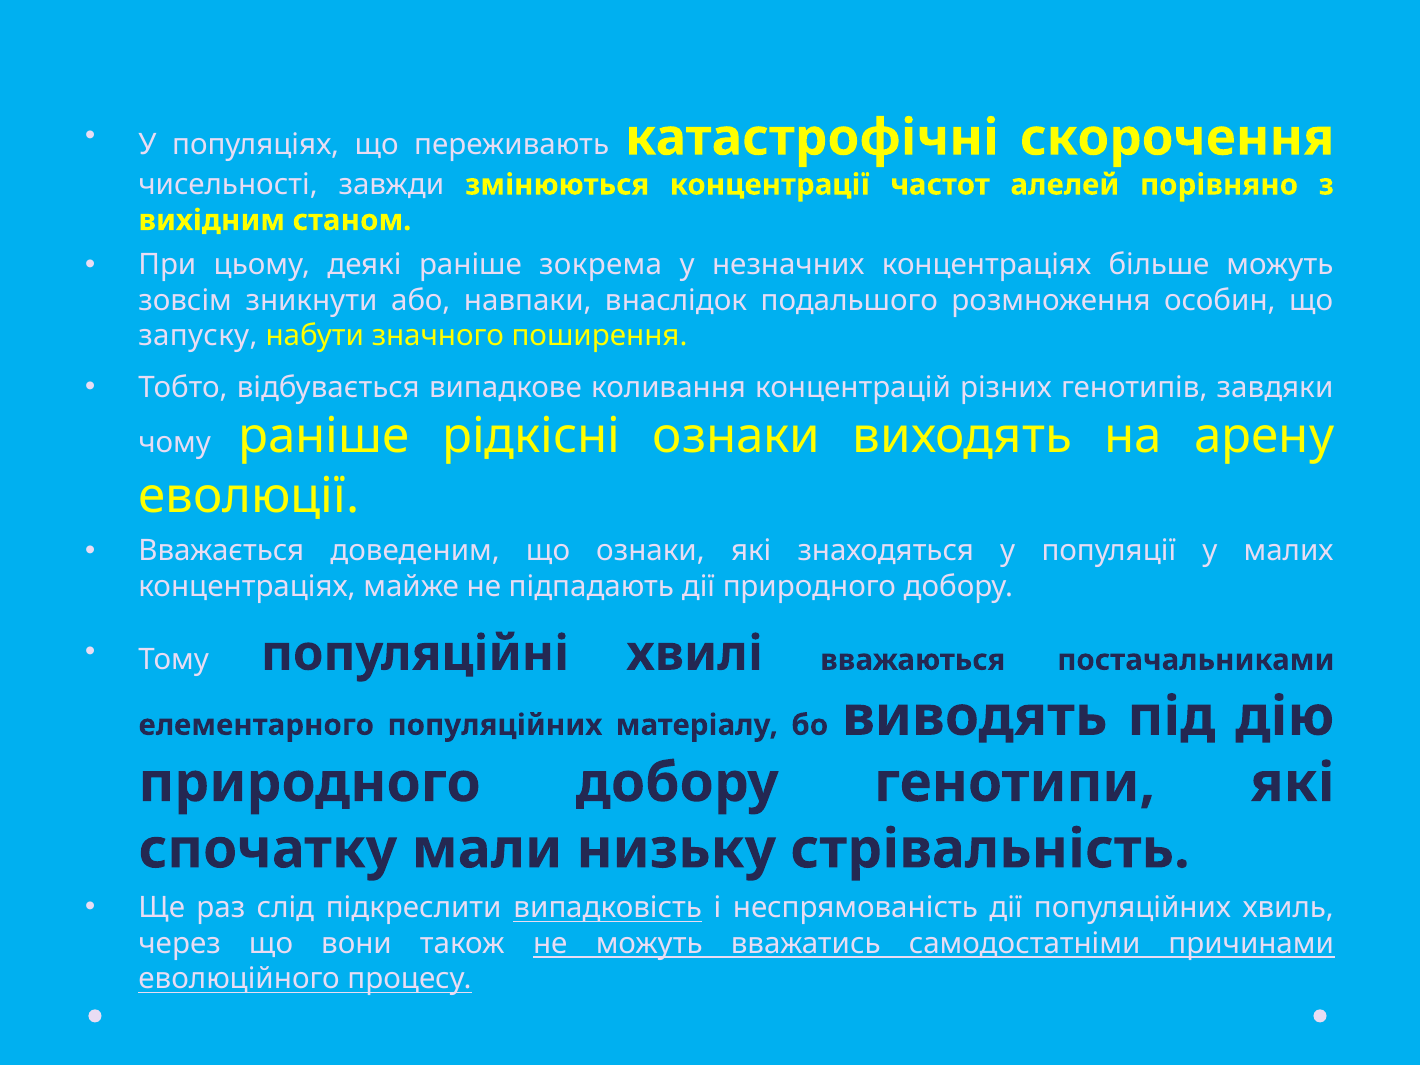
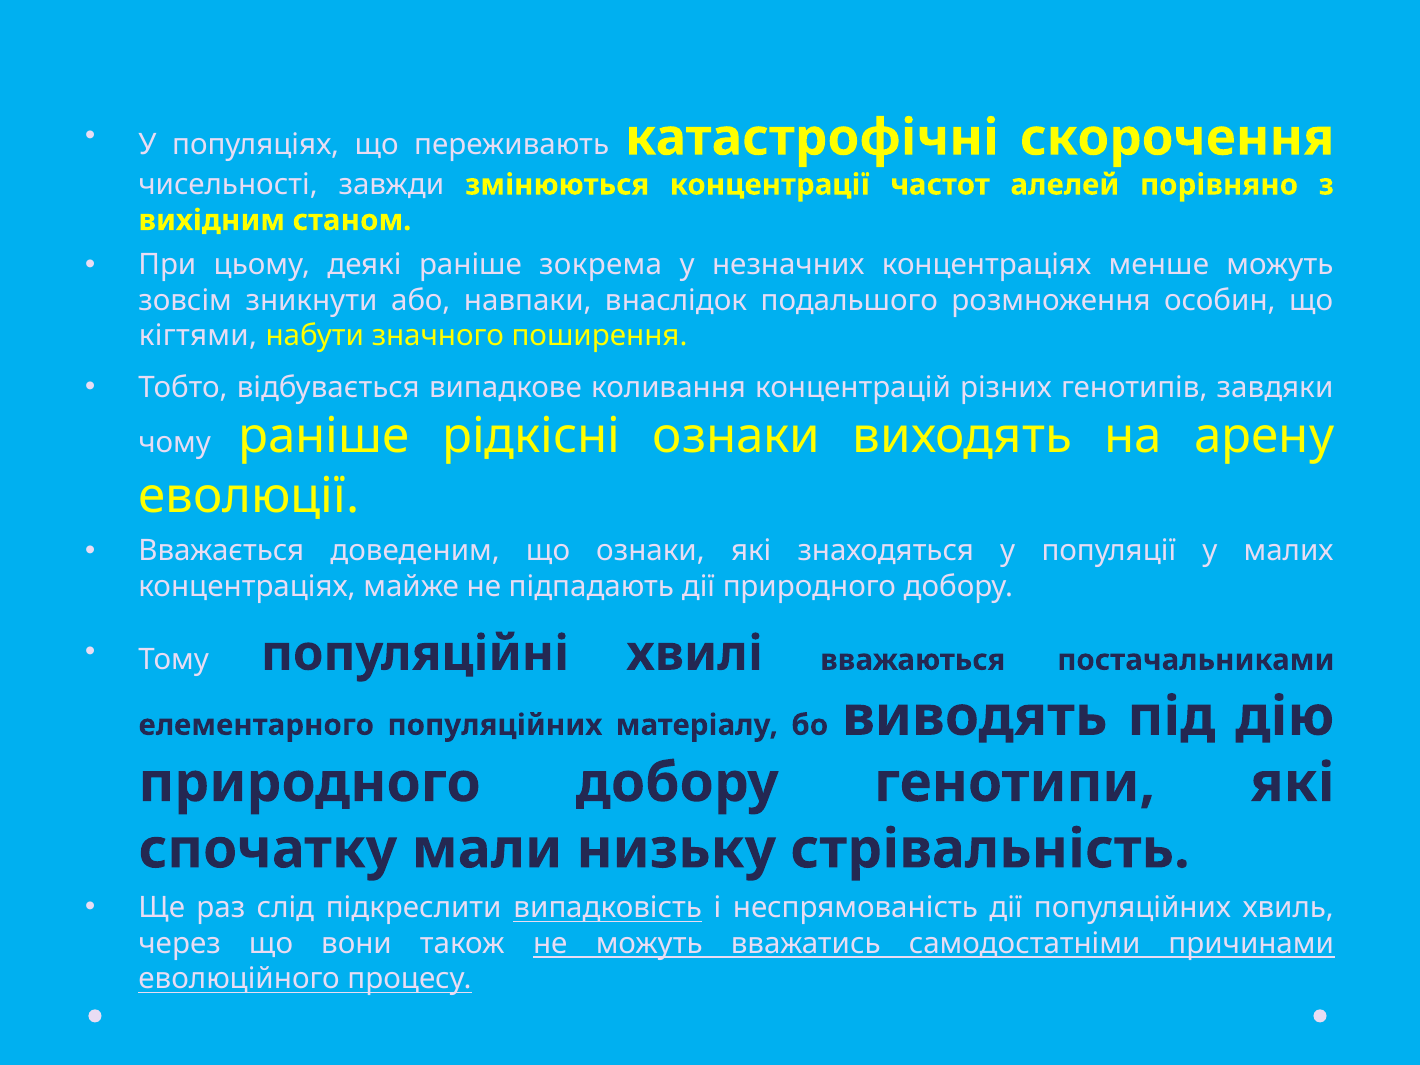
більше: більше -> менше (1159, 265)
запуску: запуску -> кігтями (198, 336)
